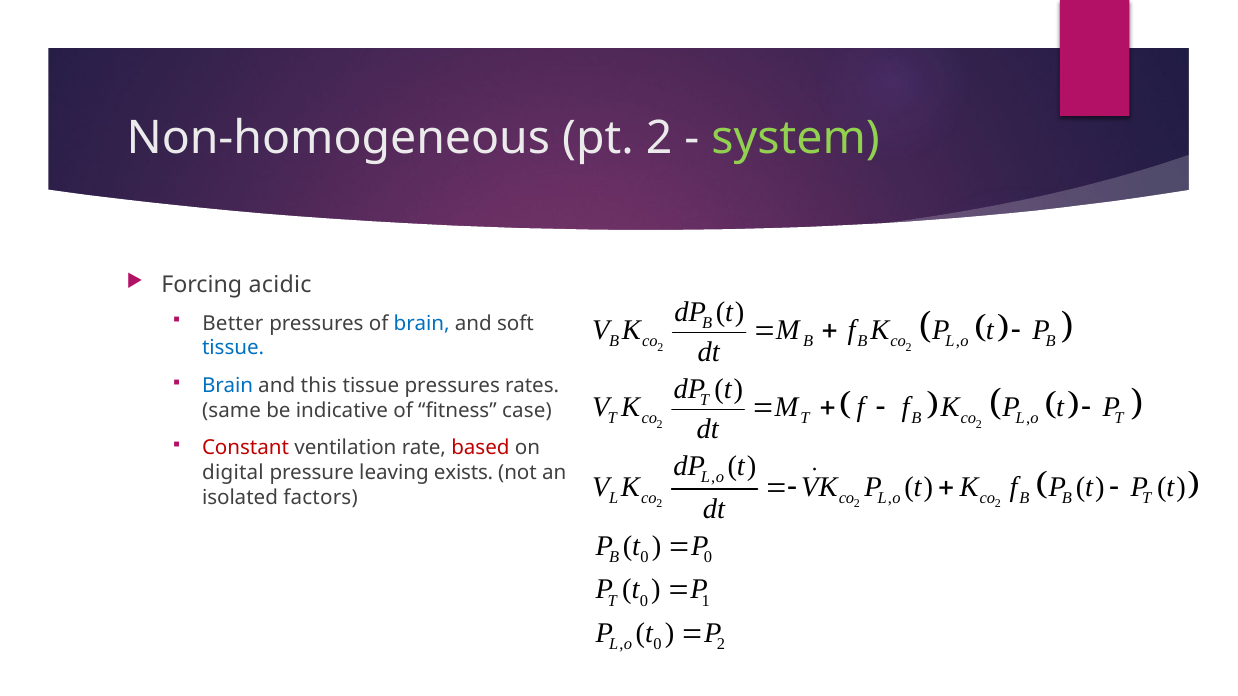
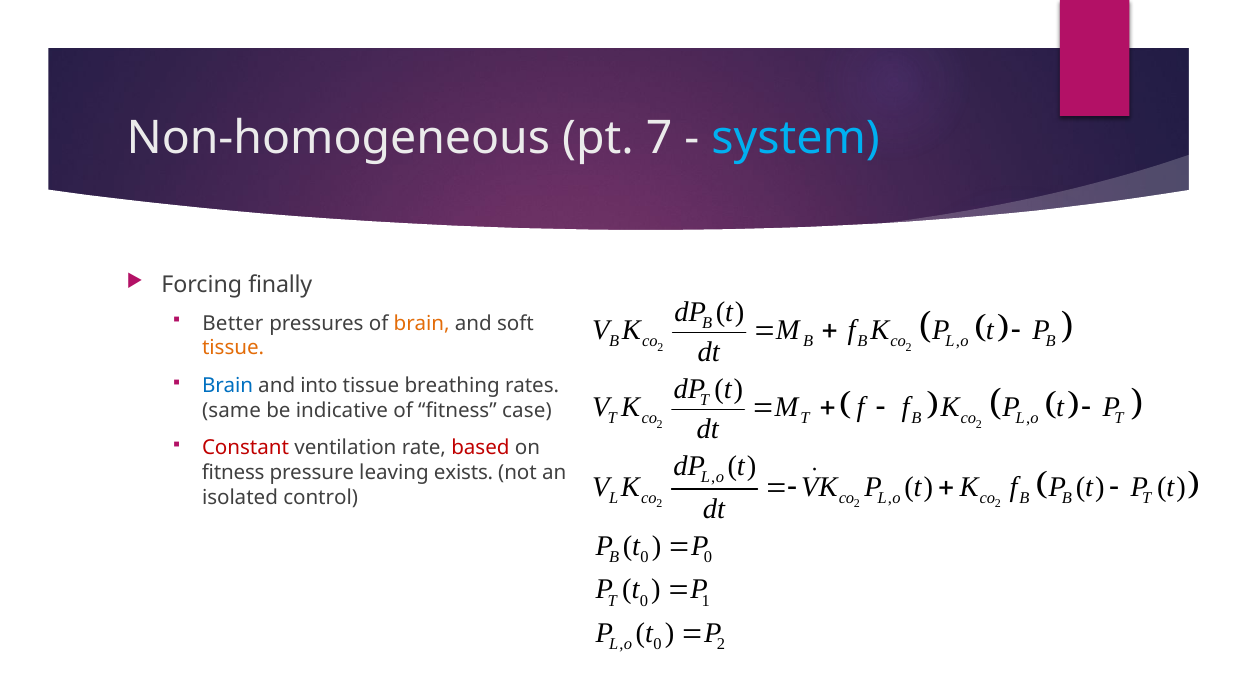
pt 2: 2 -> 7 (659, 138)
system colour: light green -> light blue (796, 138)
acidic: acidic -> finally (280, 285)
brain colour: blue -> orange (422, 324)
tissue colour: blue -> orange (233, 348)
this: this -> into (319, 386)
tissue pressures: pressures -> breathing (452, 386)
digital: digital -> fitness (233, 473)
factors: factors -> control (321, 498)
